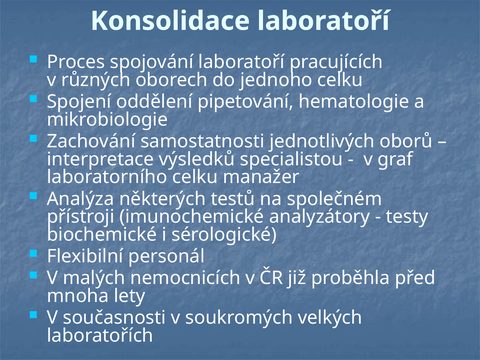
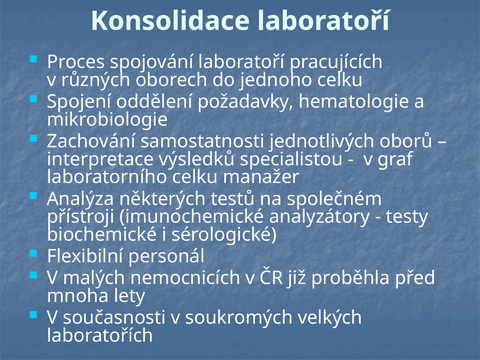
pipetování: pipetování -> požadavky (246, 102)
